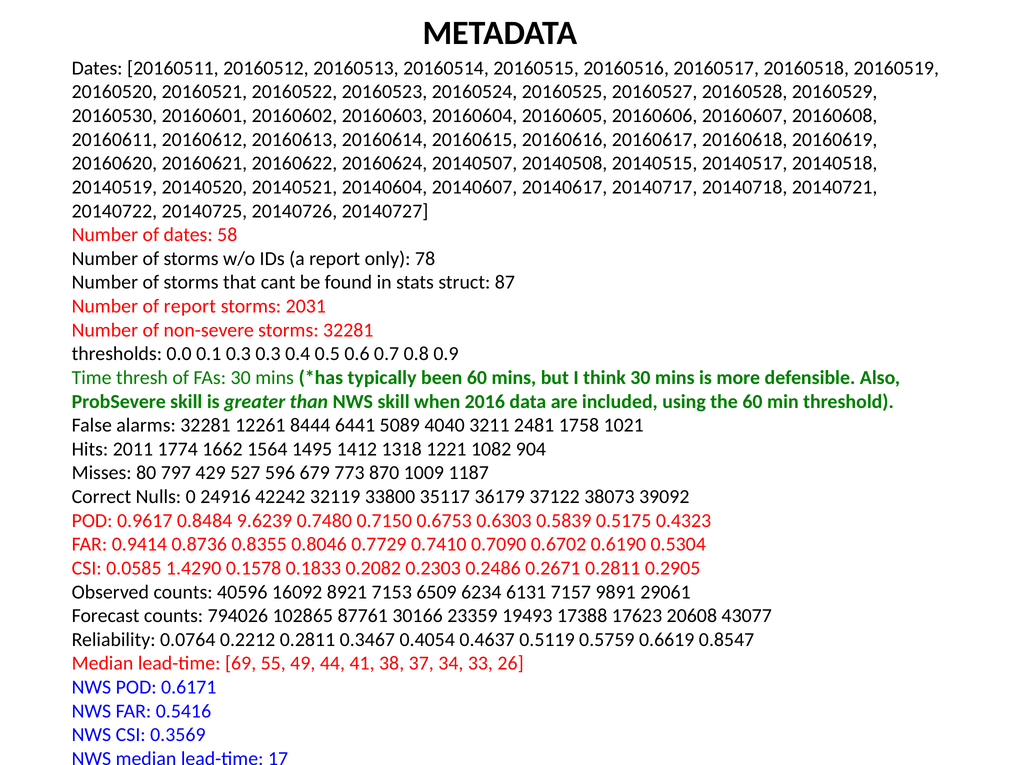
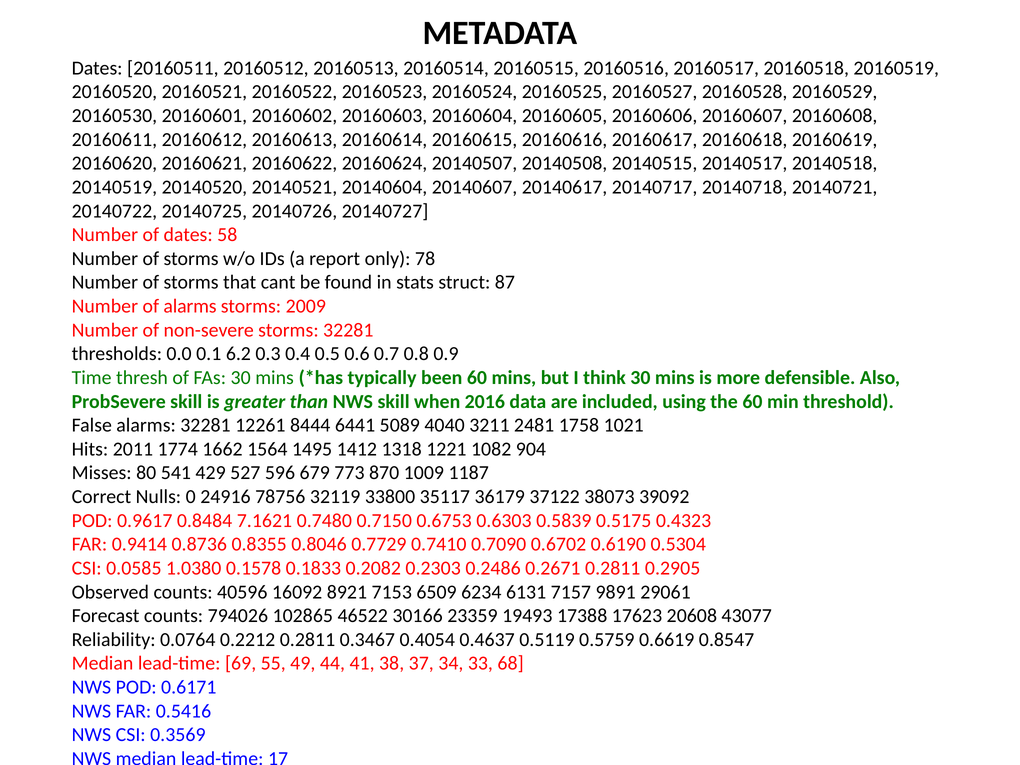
of report: report -> alarms (190, 306)
2031: 2031 -> 2009 (306, 306)
0.1 0.3: 0.3 -> 6.2 (238, 354)
797: 797 -> 541 (176, 473)
42242: 42242 -> 78756 (280, 497)
9.6239: 9.6239 -> 7.1621 (264, 521)
1.4290: 1.4290 -> 1.0380 (194, 568)
87761: 87761 -> 46522 (363, 616)
26: 26 -> 68 (511, 663)
